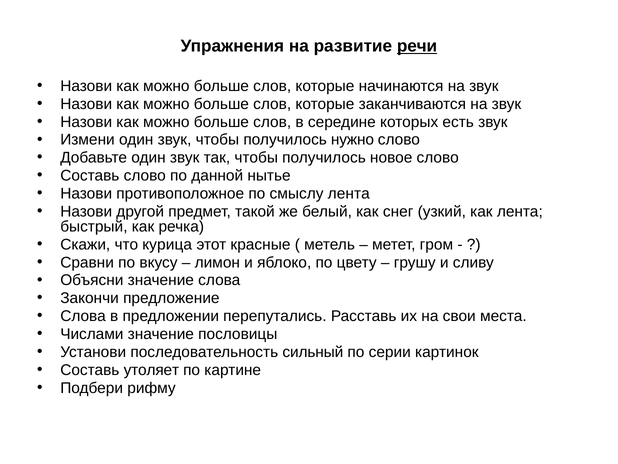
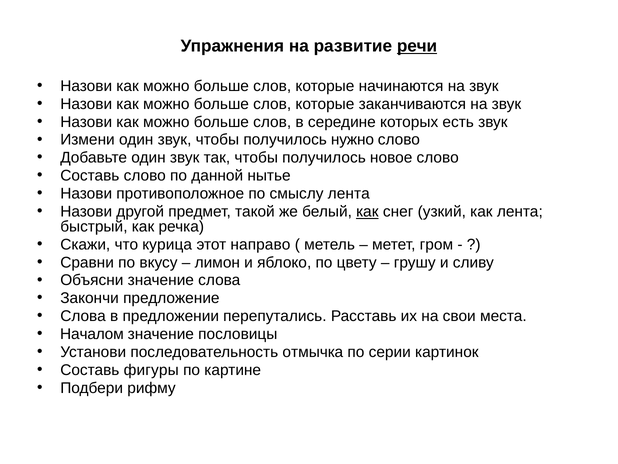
как underline: none -> present (367, 211)
красные: красные -> направо (260, 244)
Числами: Числами -> Началом (92, 334)
сильный: сильный -> отмычка (313, 352)
утоляет: утоляет -> фигуры (151, 370)
